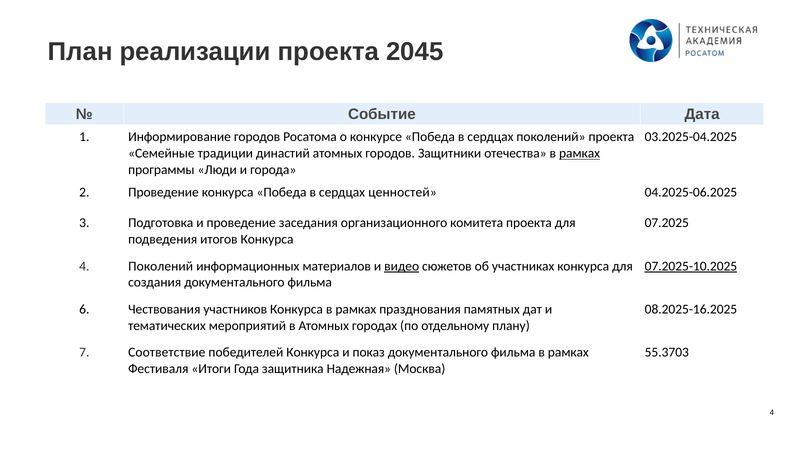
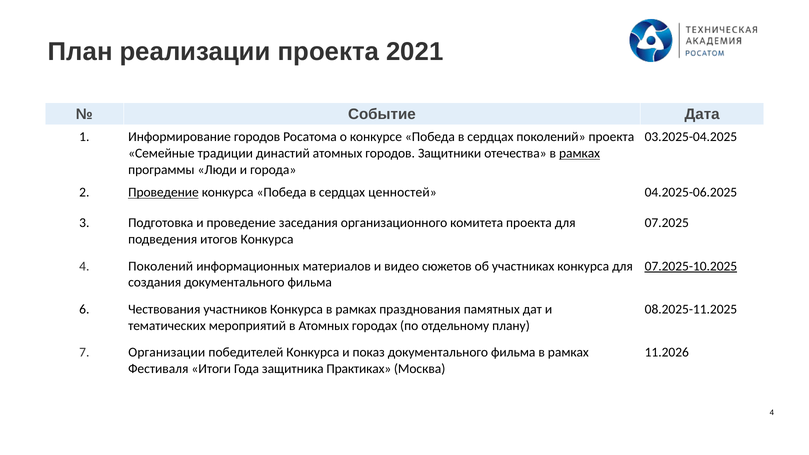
2045: 2045 -> 2021 (415, 52)
Проведение underline: none -> present (163, 192)
видео underline: present -> none (402, 266)
08.2025-16.2025: 08.2025-16.2025 -> 08.2025-11.2025 (691, 309)
Соответствие: Соответствие -> Организации (167, 353)
55.3703: 55.3703 -> 11.2026 (667, 353)
Надежная: Надежная -> Практиках (359, 369)
